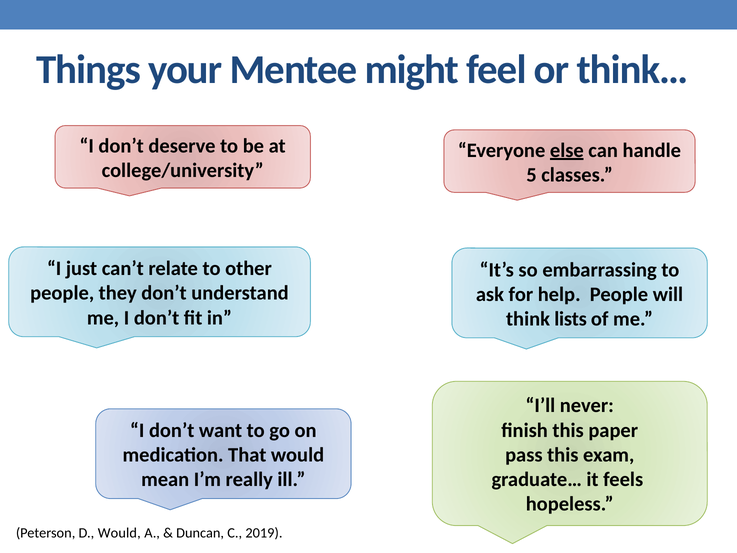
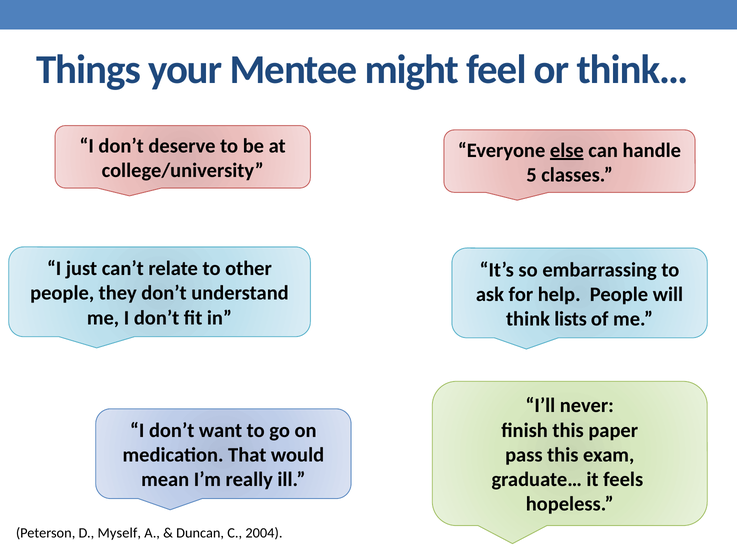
D Would: Would -> Myself (119, 533)
2019: 2019 -> 2004 (264, 533)
